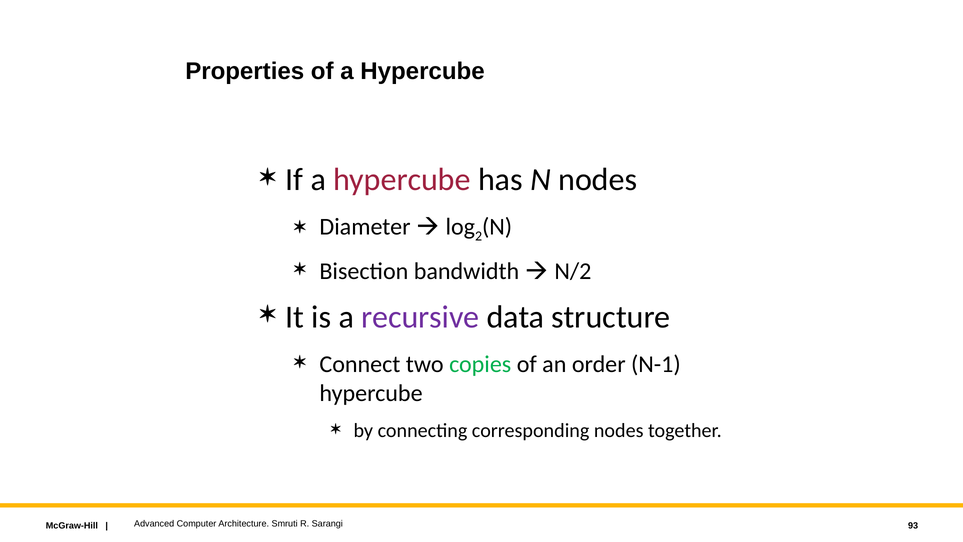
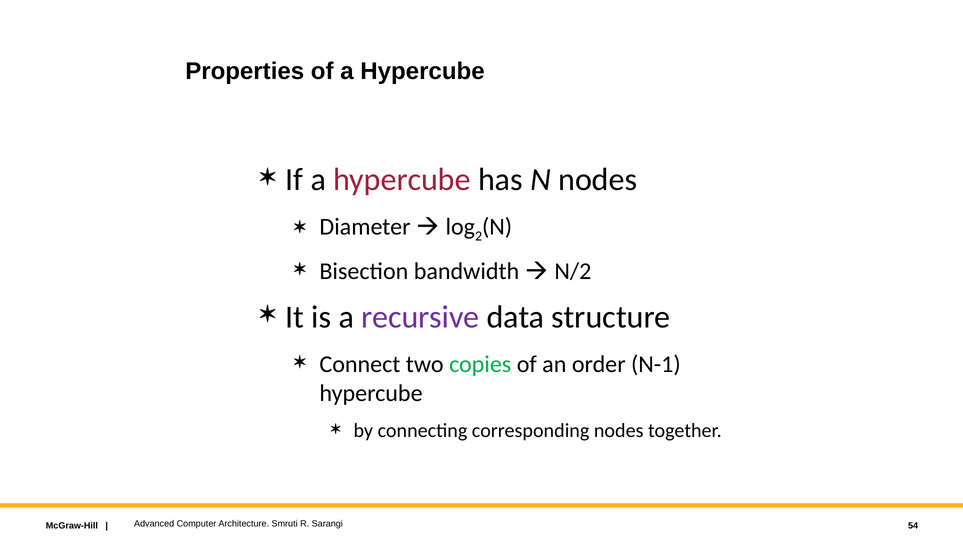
93: 93 -> 54 (913, 525)
